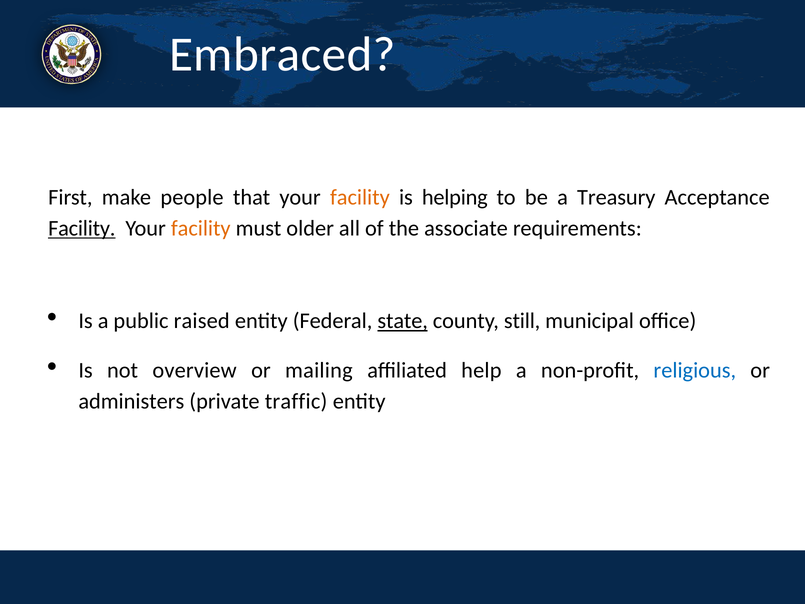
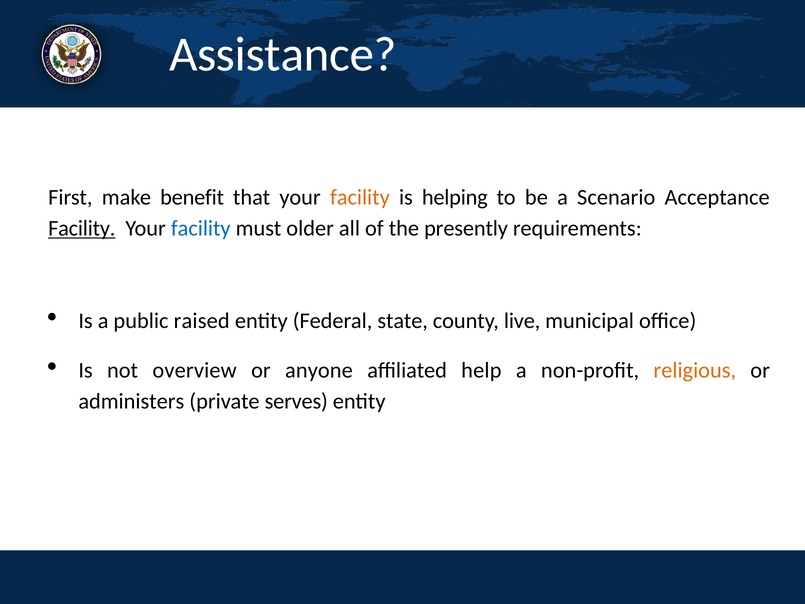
Embraced: Embraced -> Assistance (283, 54)
people: people -> benefit (192, 197)
Treasury: Treasury -> Scenario (616, 197)
facility colour: orange -> blue (201, 228)
associate: associate -> presently (466, 228)
state underline: present -> none (403, 321)
still: still -> live (522, 321)
mailing: mailing -> anyone (319, 370)
religious colour: blue -> orange (695, 370)
traffic: traffic -> serves (296, 401)
